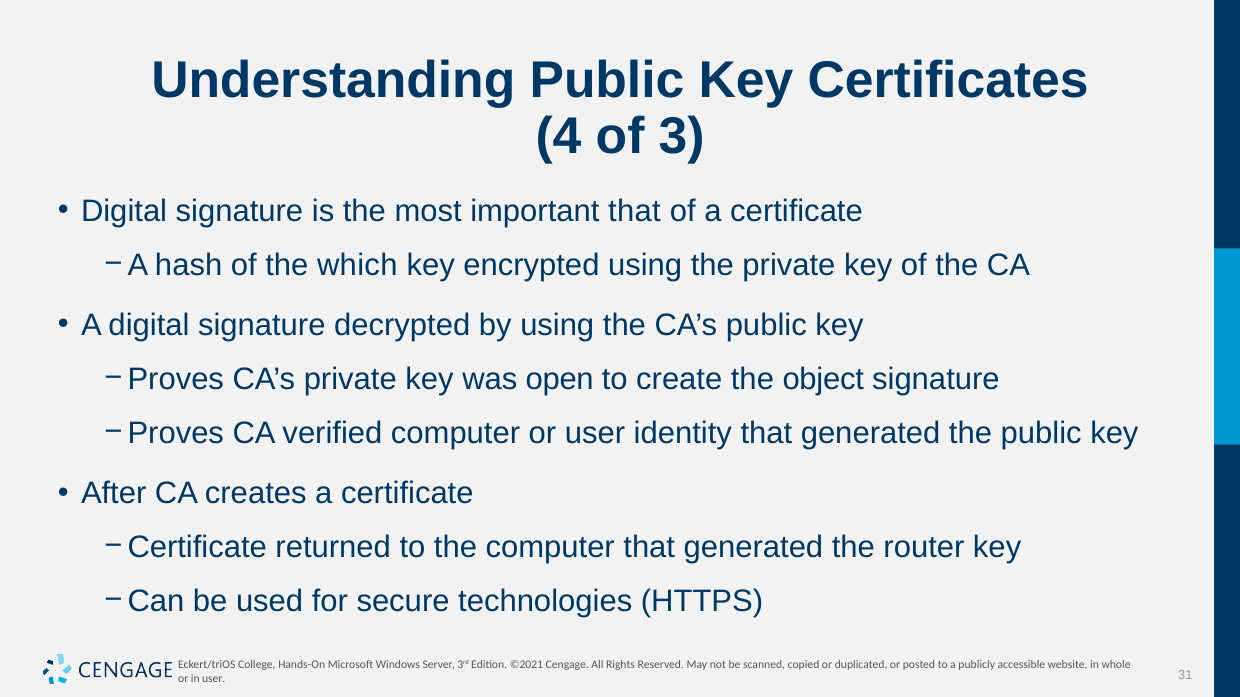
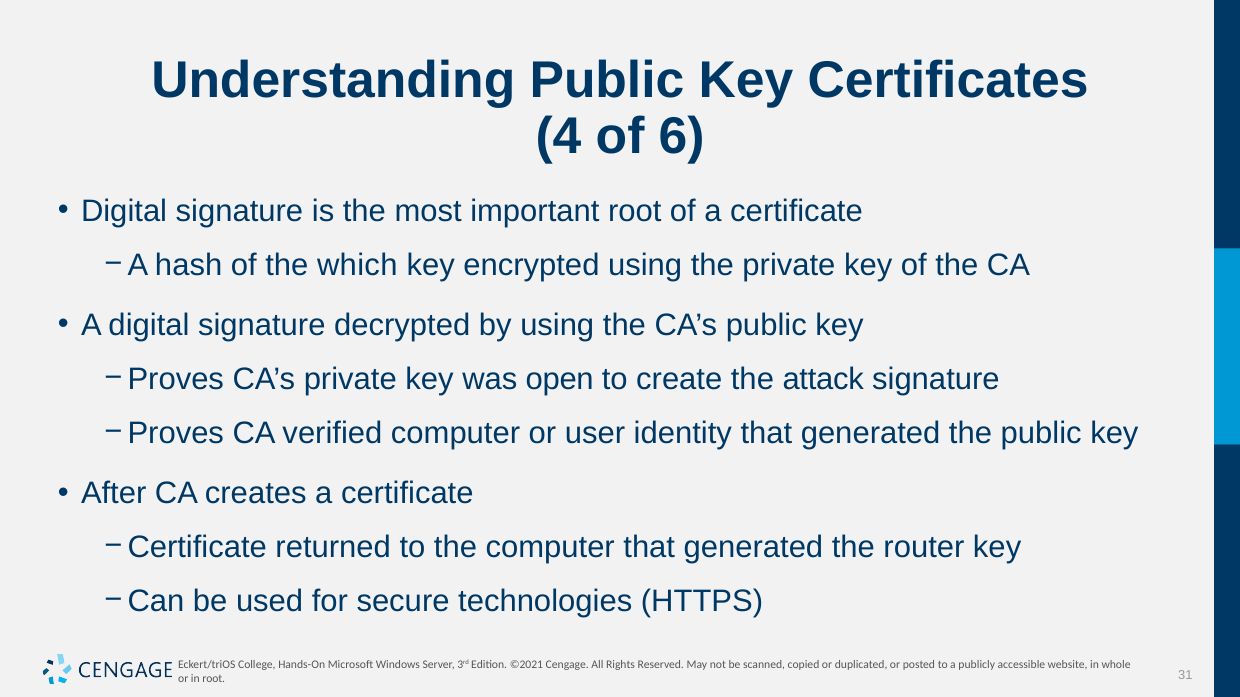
3: 3 -> 6 (682, 136)
important that: that -> root (635, 211)
object: object -> attack (823, 379)
user: user -> root (214, 679)
